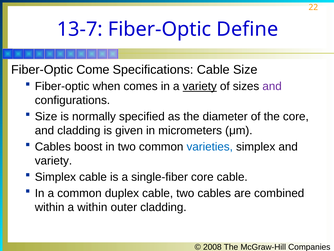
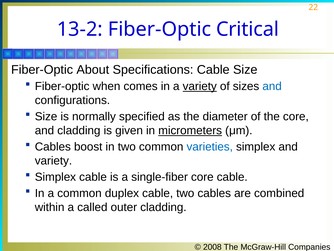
13-7: 13-7 -> 13-2 (80, 29)
Define: Define -> Critical (247, 29)
Come: Come -> About (93, 70)
and colour: purple -> blue (272, 86)
micrometers underline: none -> present (190, 130)
a within: within -> called (92, 207)
